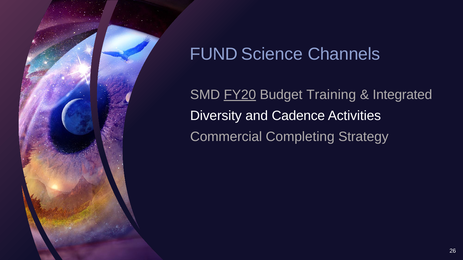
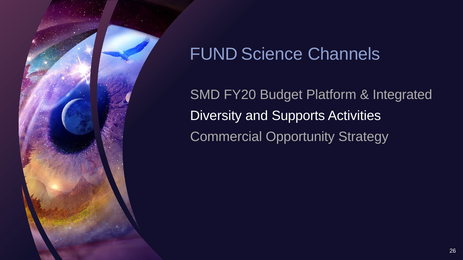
FY20 underline: present -> none (240, 95)
Training: Training -> Platform (331, 95)
Cadence: Cadence -> Supports (298, 116)
Completing: Completing -> Opportunity (300, 137)
